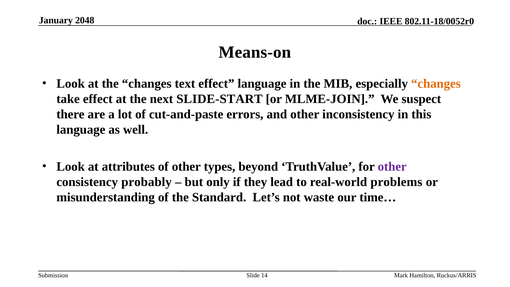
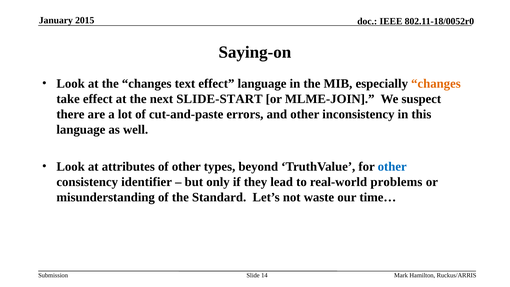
2048: 2048 -> 2015 (85, 20)
Means-on: Means-on -> Saying-on (255, 52)
other colour: purple -> blue (392, 167)
probably: probably -> identifier (147, 182)
